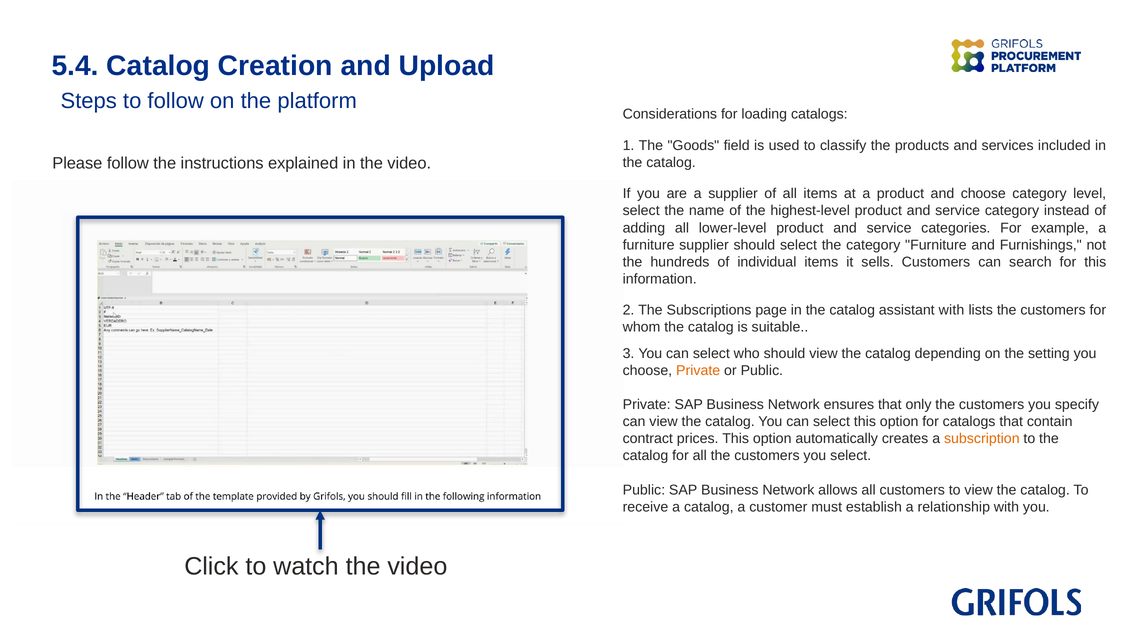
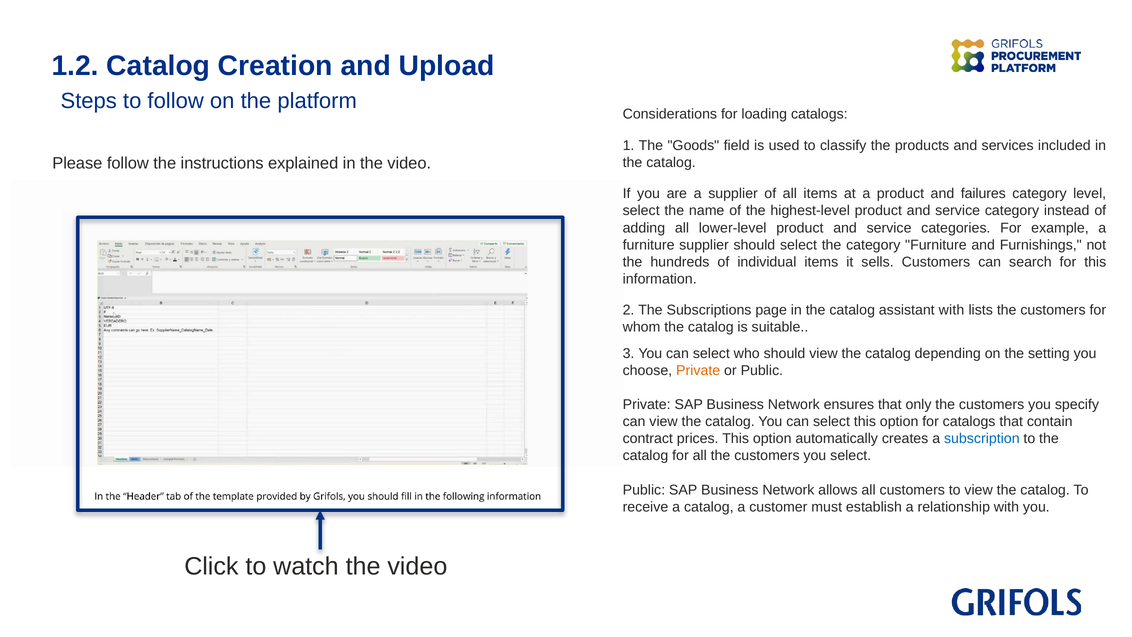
5.4: 5.4 -> 1.2 (75, 66)
and choose: choose -> failures (983, 194)
subscription colour: orange -> blue (982, 439)
